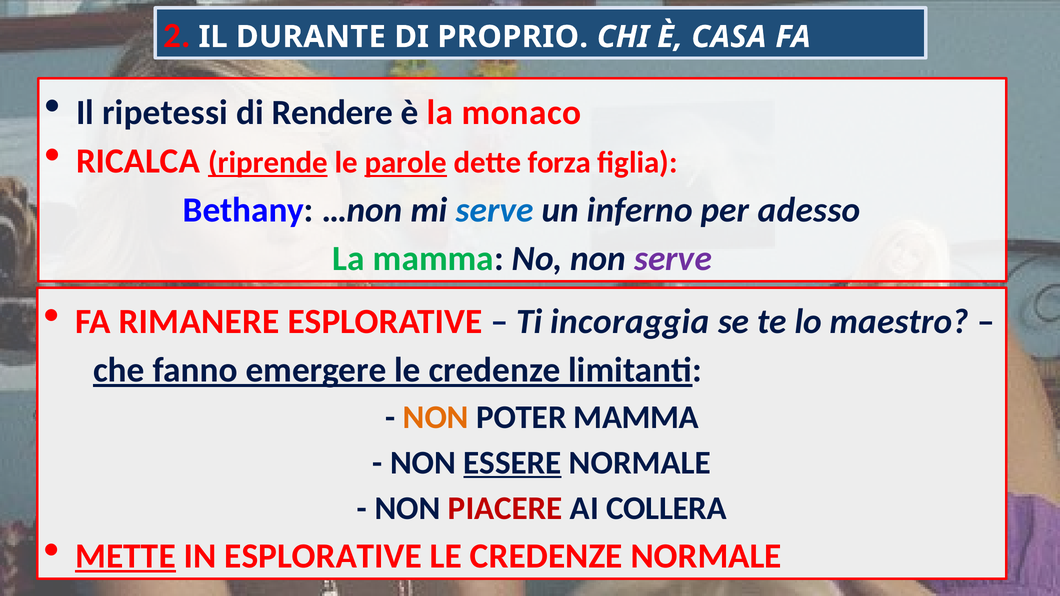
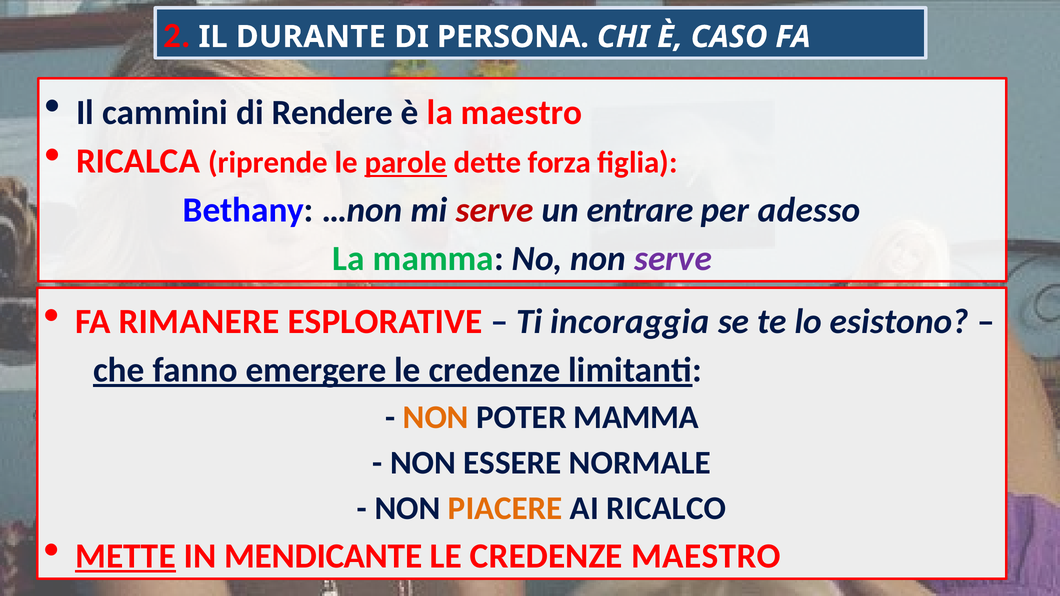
PROPRIO: PROPRIO -> PERSONA (513, 37)
CASA: CASA -> CASO (729, 37)
ripetessi: ripetessi -> cammini (165, 112)
la monaco: monaco -> maestro (522, 112)
riprende underline: present -> none (268, 163)
serve colour: blue -> red (495, 210)
inferno: inferno -> entrare (640, 210)
maestro: maestro -> esistono (899, 322)
ESSERE underline: present -> none (512, 463)
PIACERE colour: red -> orange (505, 509)
COLLERA: COLLERA -> RICALCO (666, 509)
IN ESPLORATIVE: ESPLORATIVE -> MENDICANTE (323, 556)
CREDENZE NORMALE: NORMALE -> MAESTRO (706, 556)
